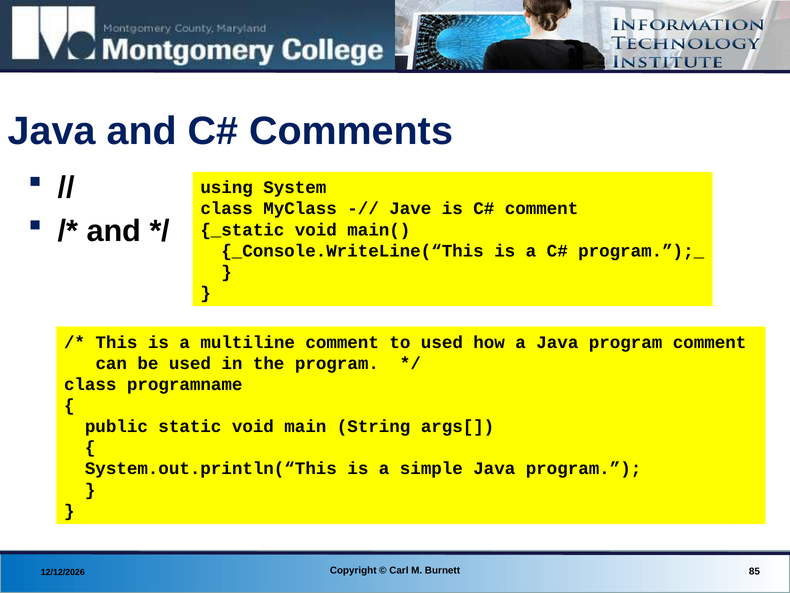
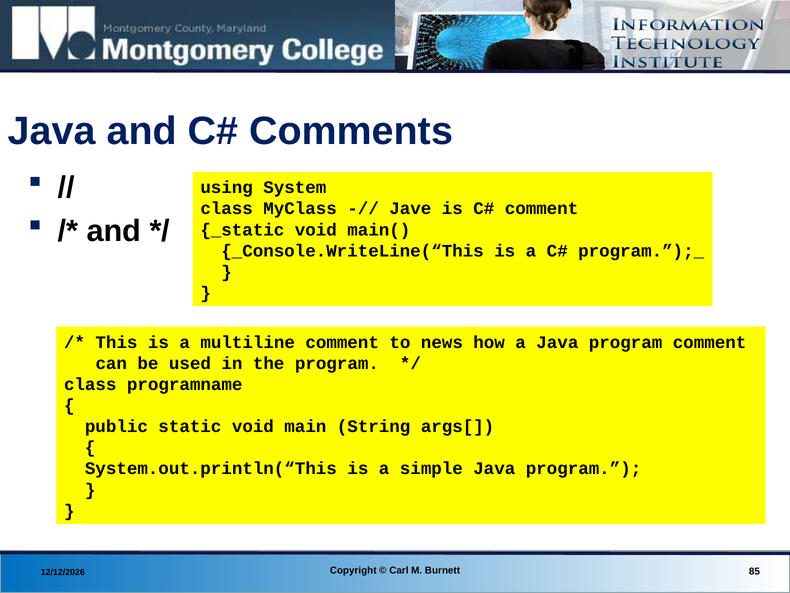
to used: used -> news (442, 342)
